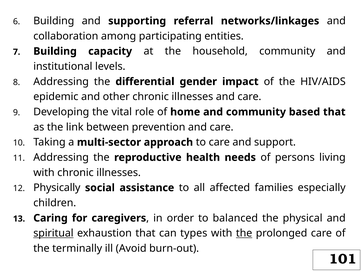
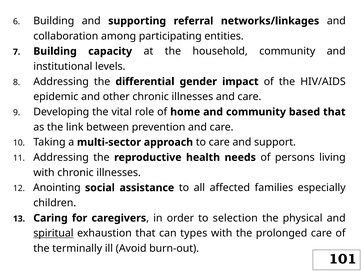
Physically: Physically -> Anointing (57, 188)
balanced: balanced -> selection (235, 218)
the underline: present -> none (244, 233)
